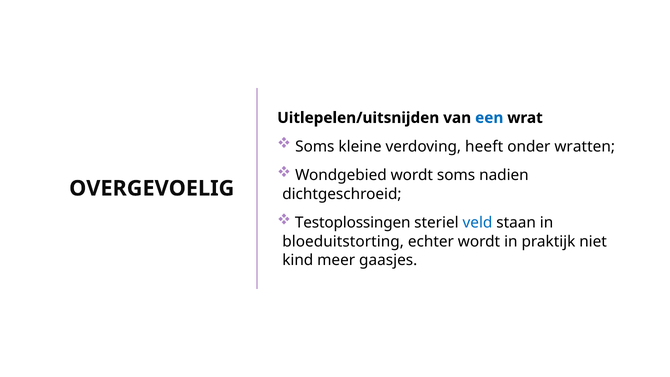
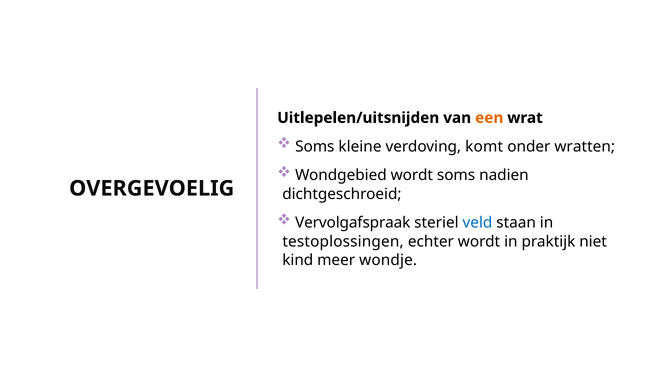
een colour: blue -> orange (489, 118)
heeft: heeft -> komt (484, 146)
Testoplossingen: Testoplossingen -> Vervolgafspraak (353, 223)
bloeduitstorting: bloeduitstorting -> testoplossingen (343, 241)
gaasjes: gaasjes -> wondje (388, 260)
